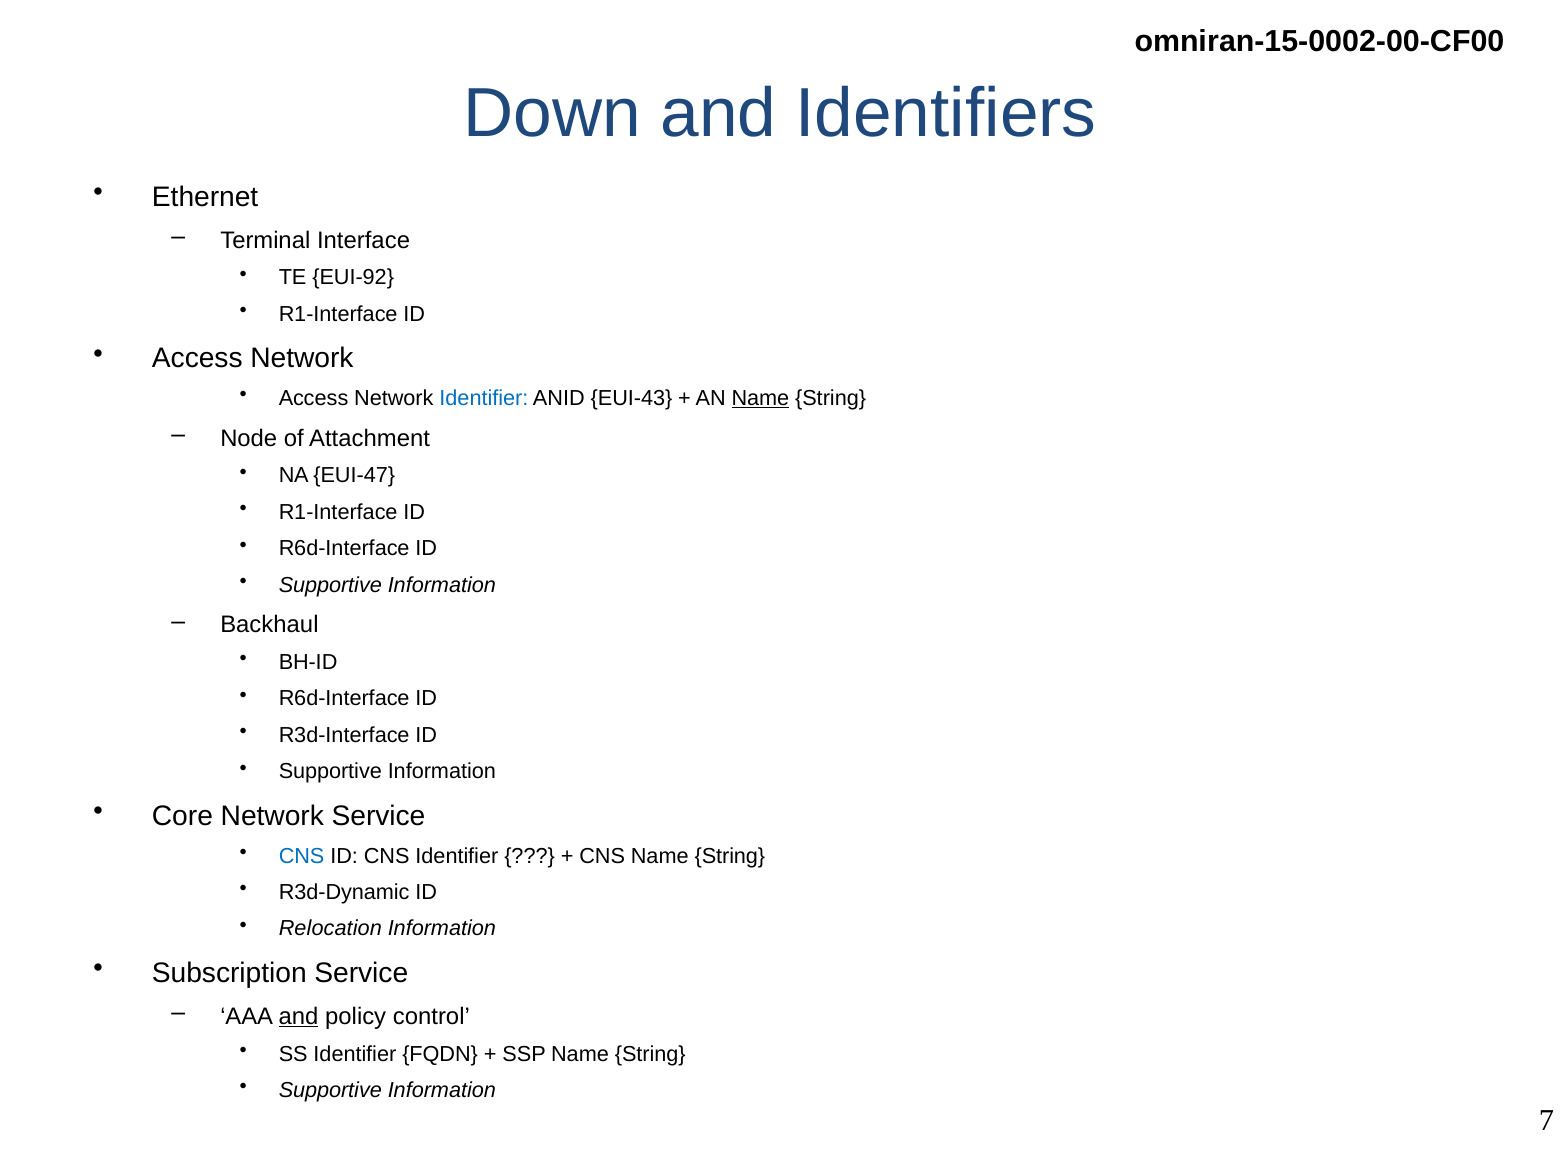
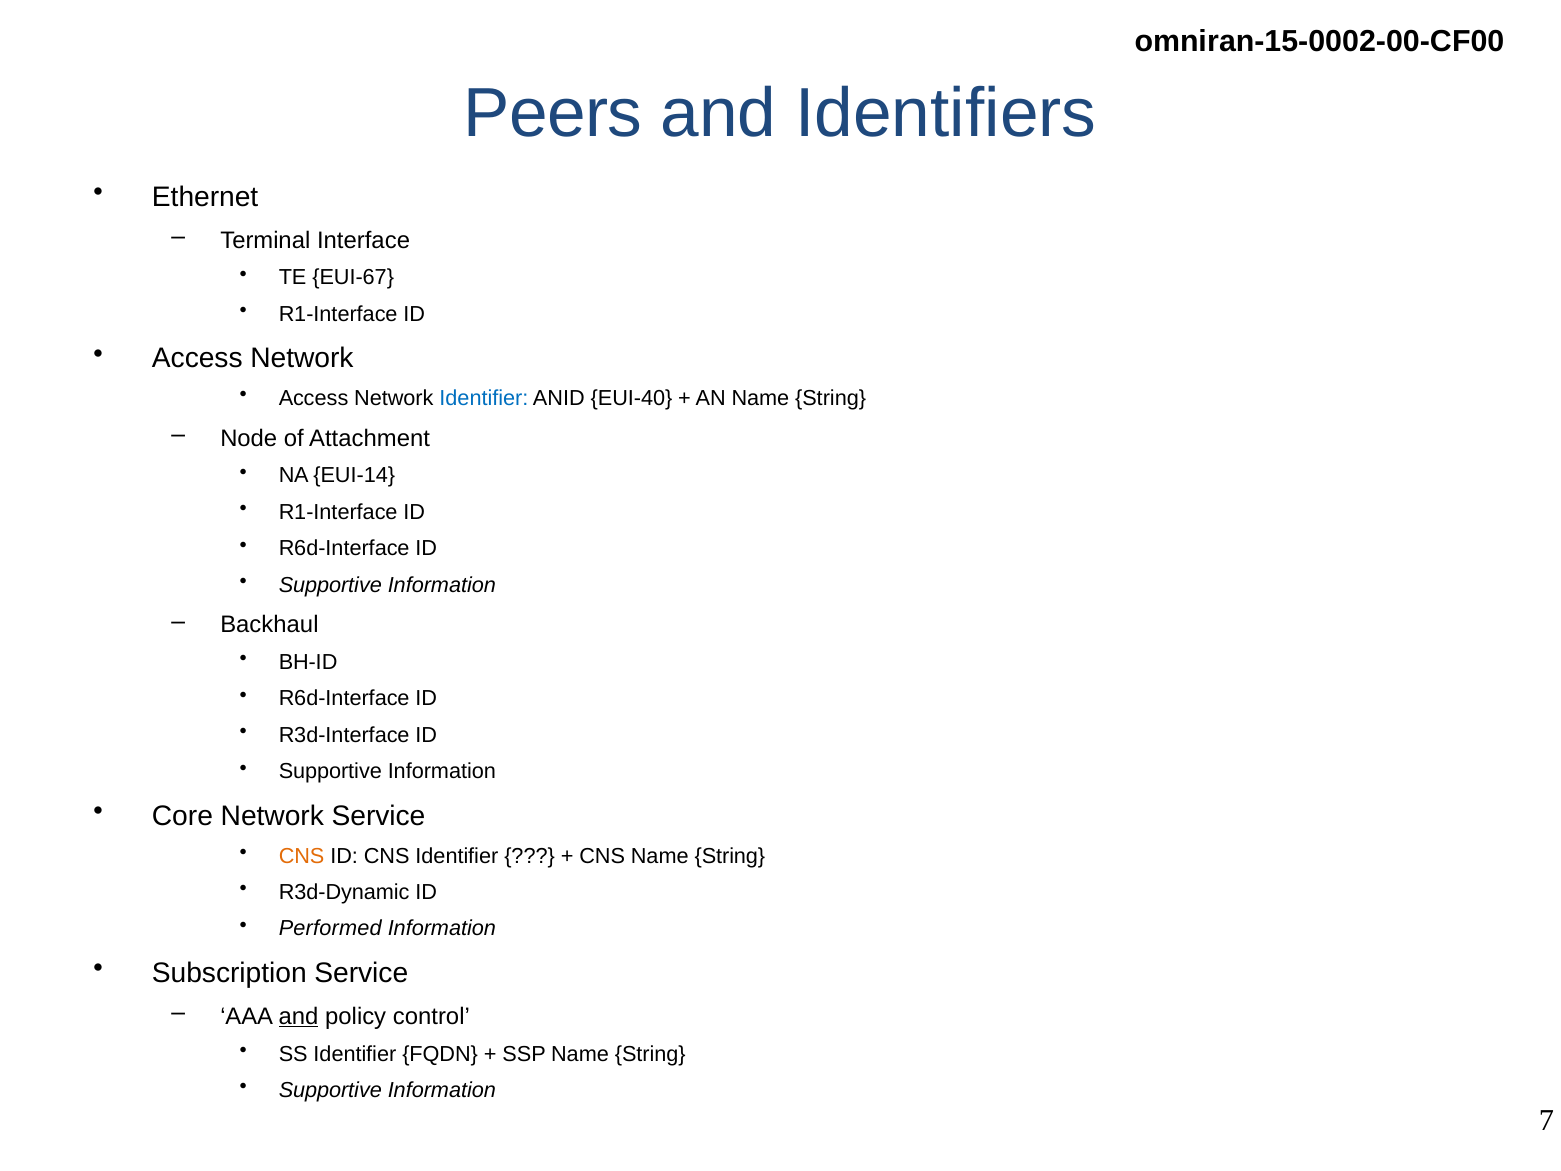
Down: Down -> Peers (553, 113)
EUI-92: EUI-92 -> EUI-67 (353, 278)
EUI-43: EUI-43 -> EUI-40 (631, 398)
Name underline: present -> none (760, 398)
EUI-47: EUI-47 -> EUI-14 (354, 476)
CNS colour: blue -> orange (302, 856)
Relocation: Relocation -> Performed (330, 929)
